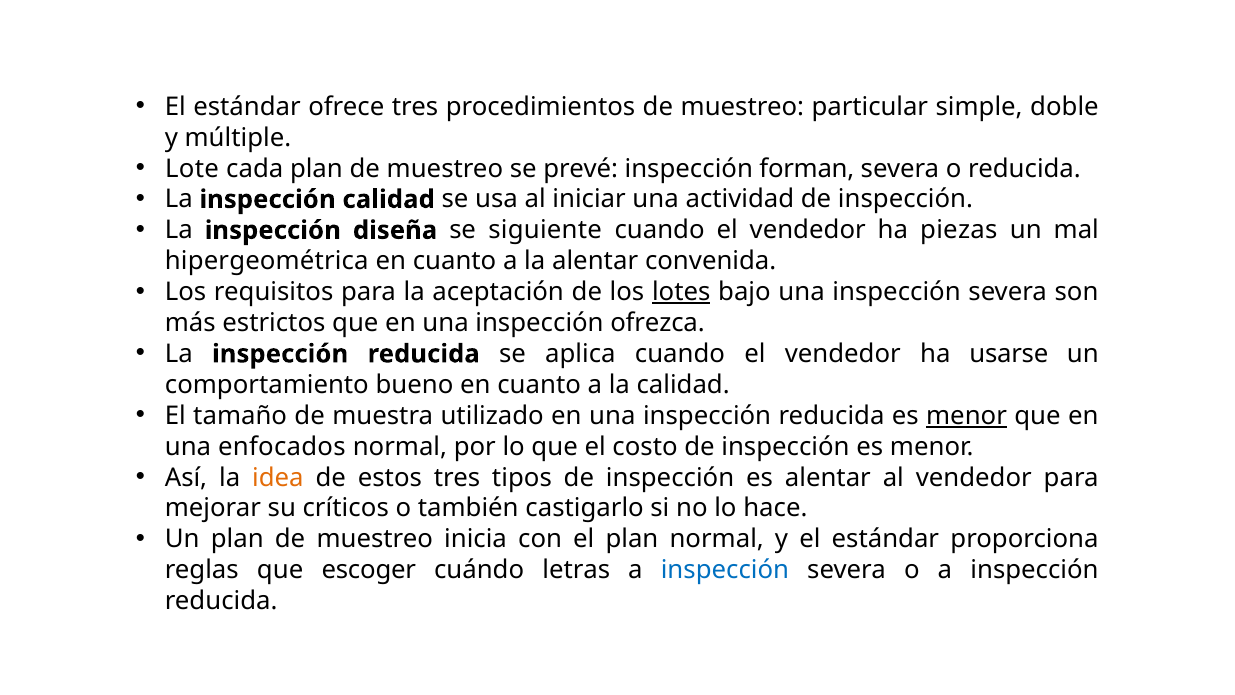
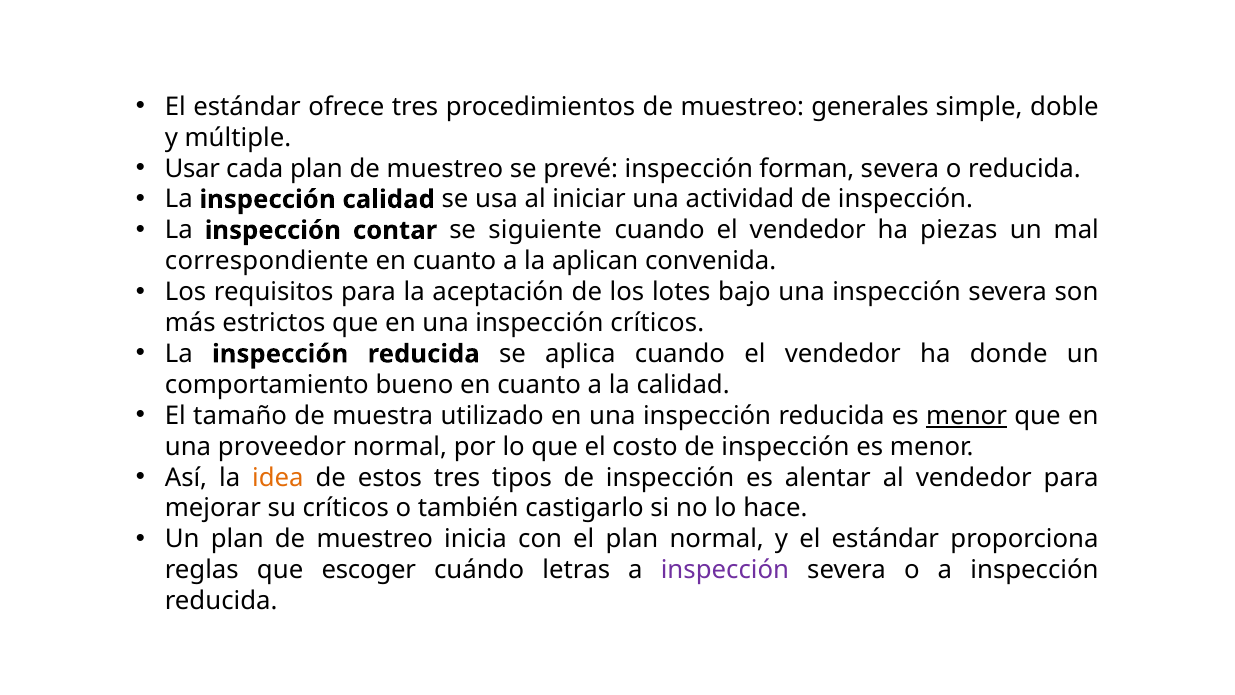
particular: particular -> generales (870, 107)
Lote: Lote -> Usar (192, 168)
diseña: diseña -> contar (395, 230)
hipergeométrica: hipergeométrica -> correspondiente (267, 261)
la alentar: alentar -> aplican (595, 261)
lotes underline: present -> none (681, 292)
inspección ofrezca: ofrezca -> críticos (657, 323)
usarse: usarse -> donde (1009, 354)
enfocados: enfocados -> proveedor (282, 446)
inspección colour: blue -> purple (725, 570)
